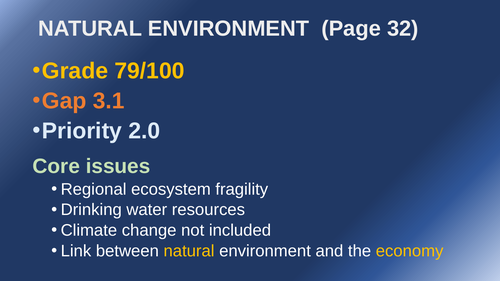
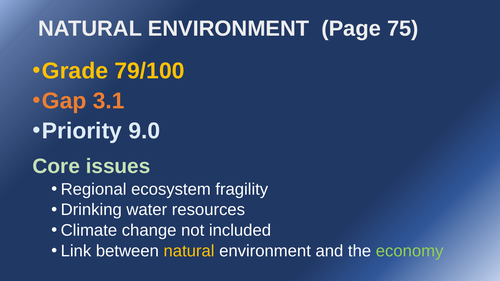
32: 32 -> 75 (403, 29)
2.0: 2.0 -> 9.0 (144, 131)
economy colour: yellow -> light green (410, 251)
